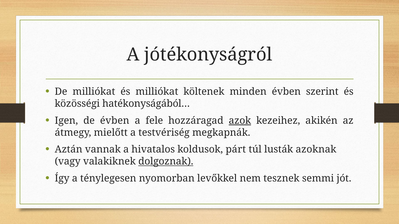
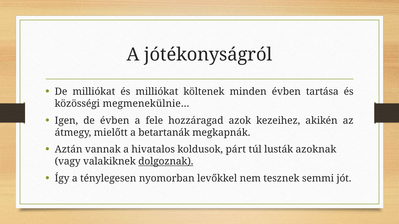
szerint: szerint -> tartása (322, 92)
hatékonyságából…: hatékonyságából… -> megmenekülnie… (146, 104)
azok underline: present -> none (240, 121)
testvériség: testvériség -> betartanák (164, 133)
